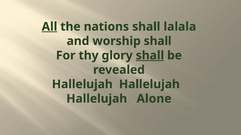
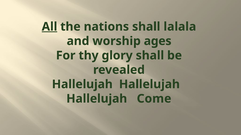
worship shall: shall -> ages (158, 41)
shall underline: present -> none (150, 56)
Alone: Alone -> Come (154, 99)
